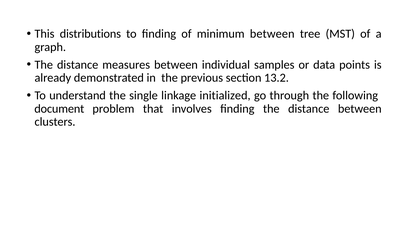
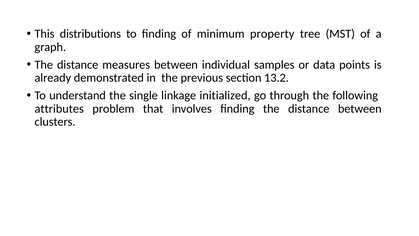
minimum between: between -> property (272, 34)
document: document -> attributes (59, 109)
